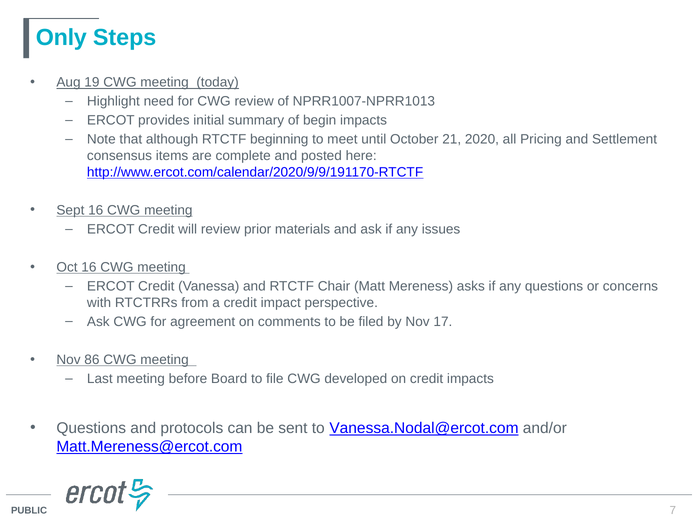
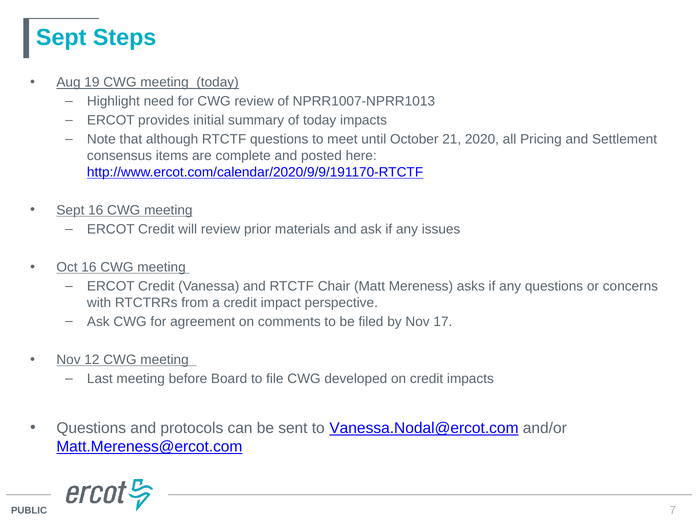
Only: Only -> Sept (61, 38)
of begin: begin -> today (320, 121)
RTCTF beginning: beginning -> questions (279, 140)
86: 86 -> 12 (92, 360)
